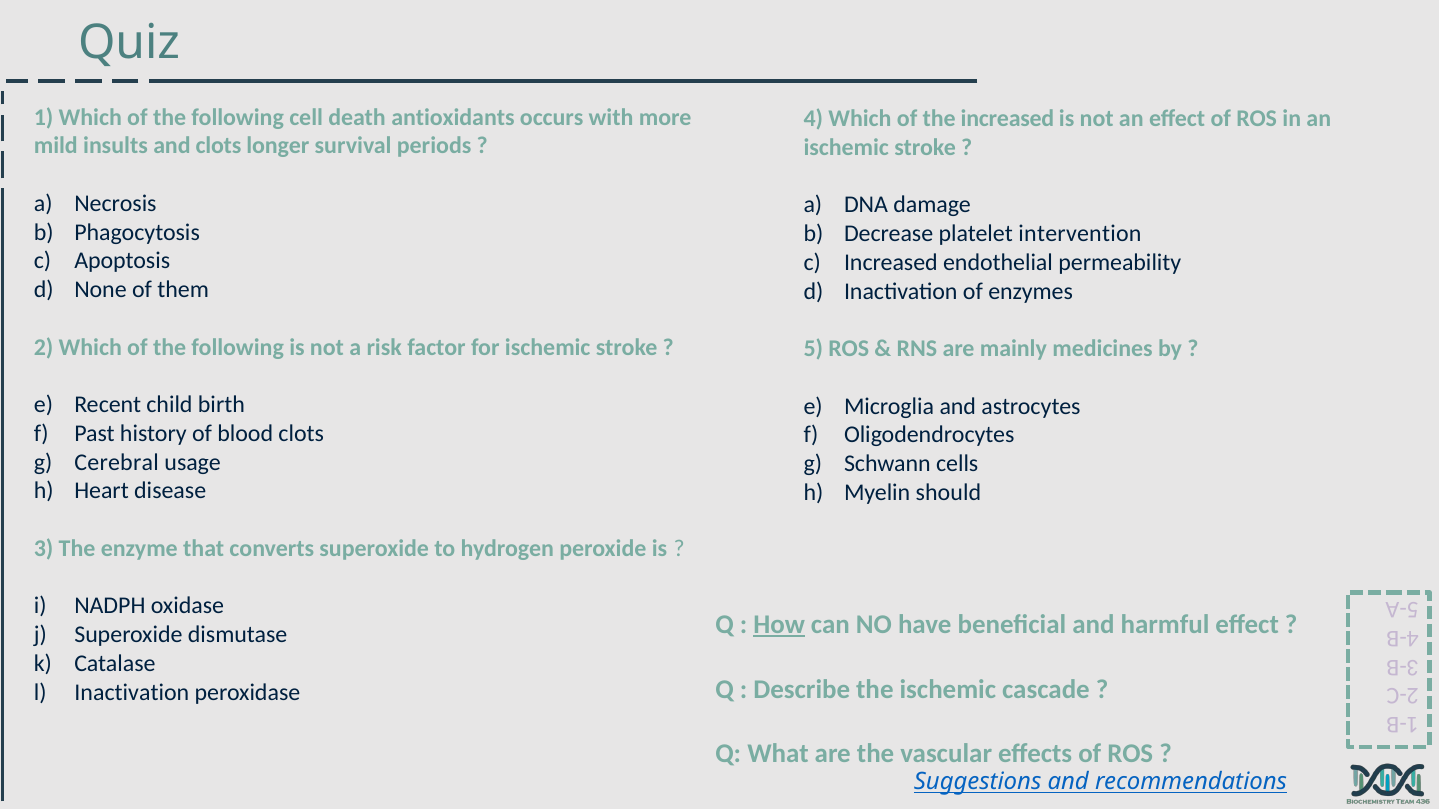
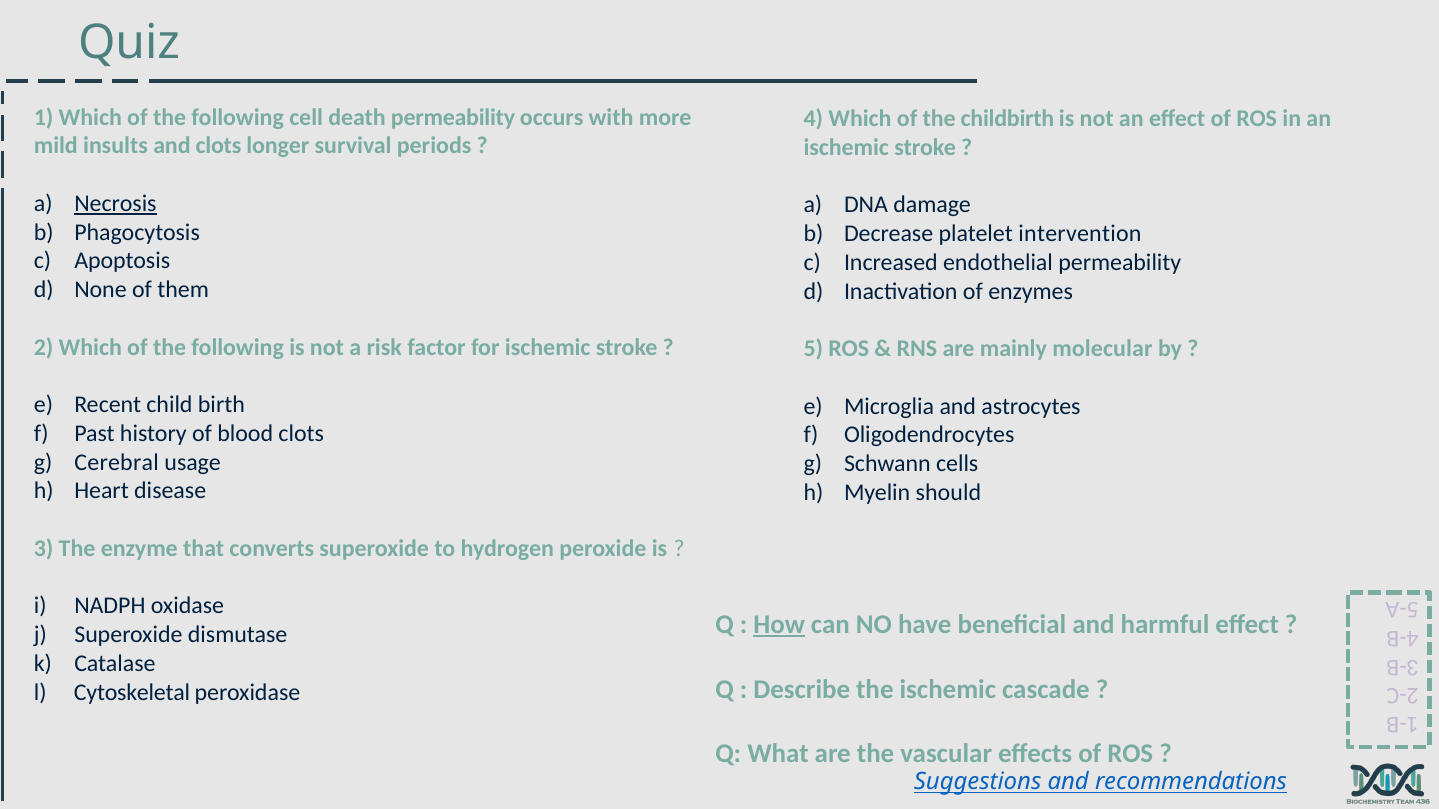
death antioxidants: antioxidants -> permeability (453, 117)
the increased: increased -> childbirth (1008, 119)
Necrosis underline: none -> present (115, 204)
medicines: medicines -> molecular (1102, 349)
Inactivation: Inactivation -> Cytoskeletal (132, 693)
